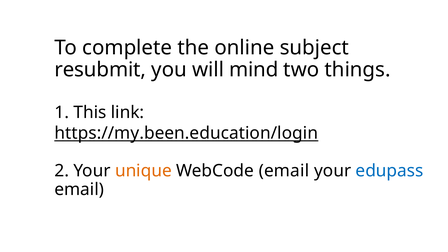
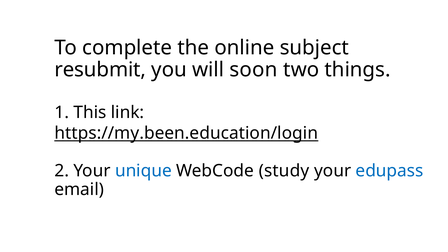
mind: mind -> soon (254, 70)
unique colour: orange -> blue (143, 171)
WebCode email: email -> study (284, 171)
